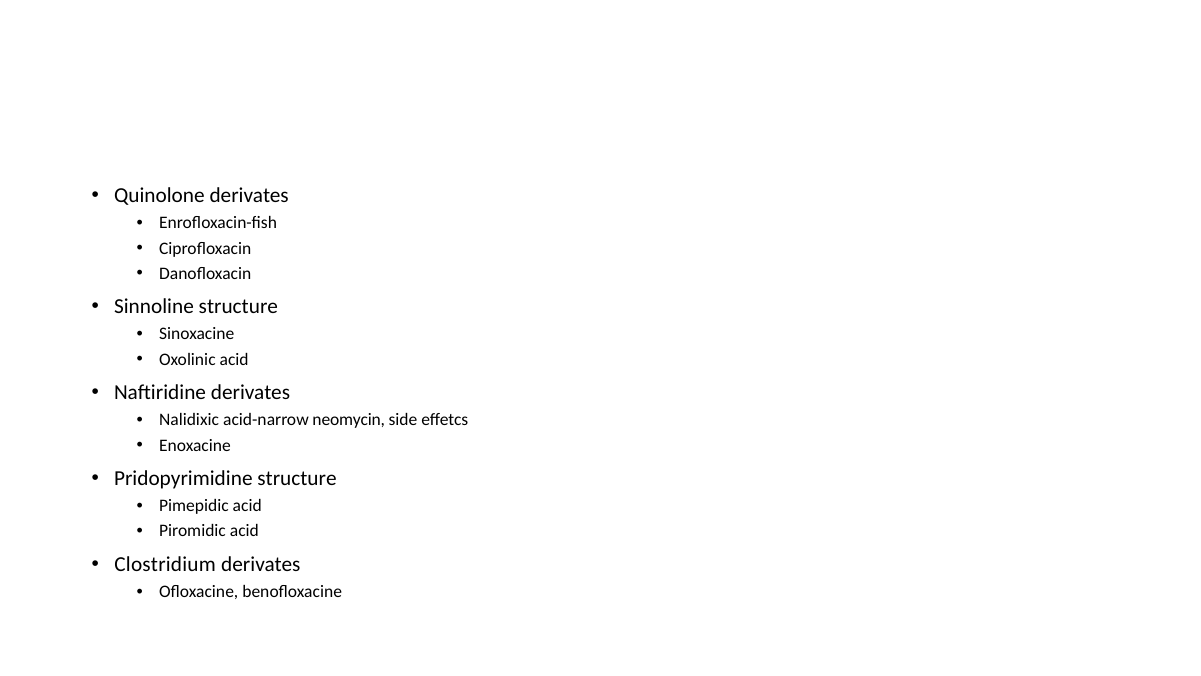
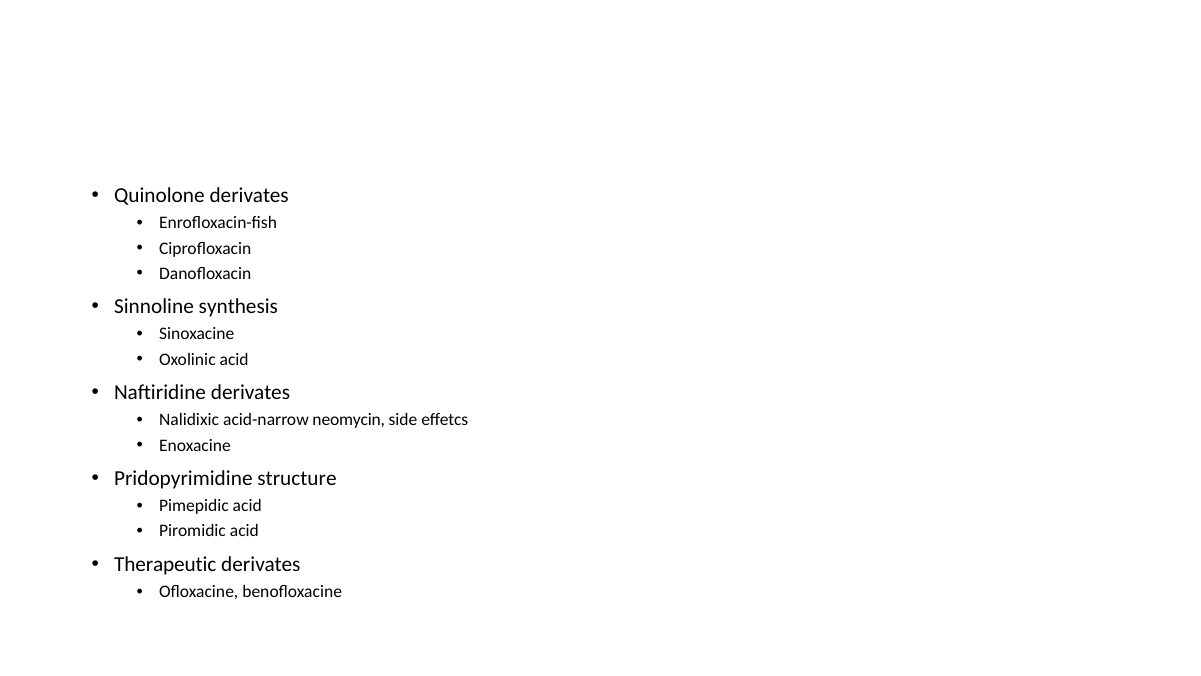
Sinnoline structure: structure -> synthesis (238, 307)
Clostridium: Clostridium -> Therapeutic (165, 564)
